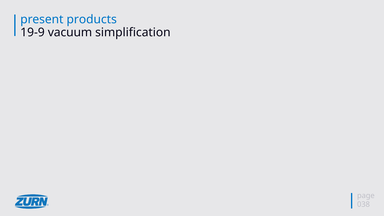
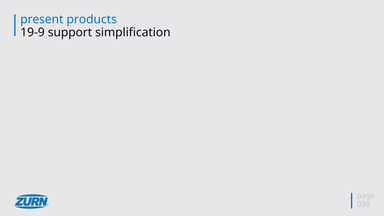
vacuum: vacuum -> support (70, 32)
